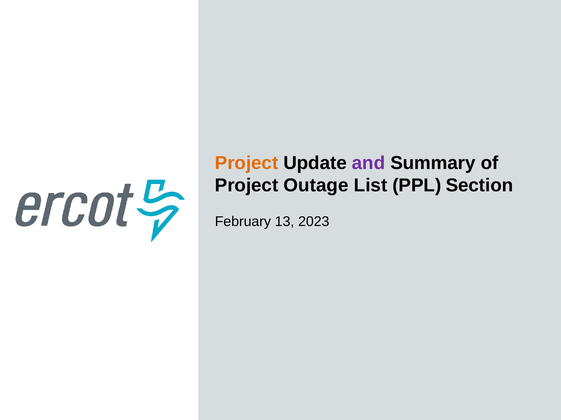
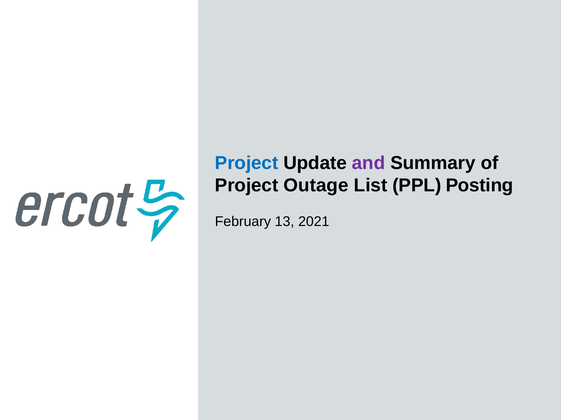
Project colour: orange -> blue (247, 163)
Section: Section -> Posting (480, 186)
2023: 2023 -> 2021 (314, 222)
